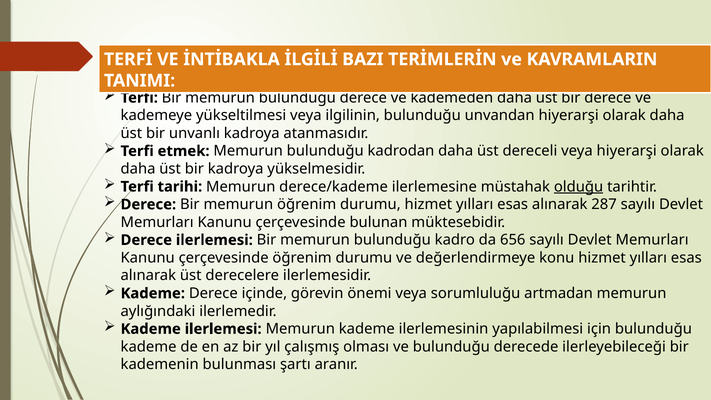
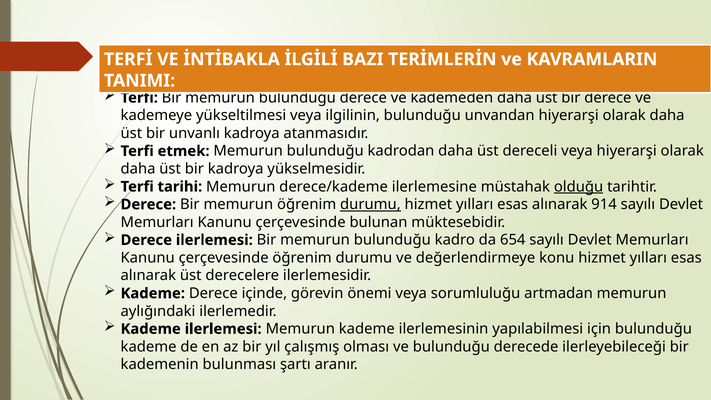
durumu underline: none -> present (370, 204)
287: 287 -> 914 (604, 204)
656: 656 -> 654 (513, 240)
